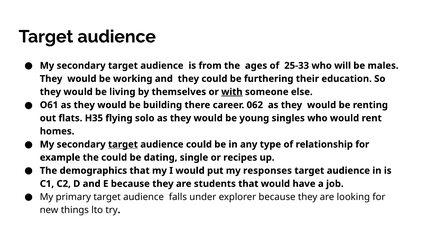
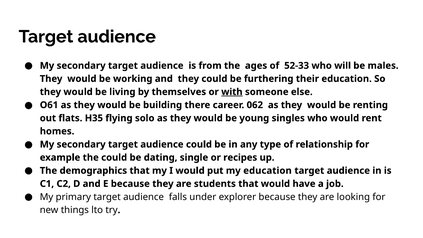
25-33: 25-33 -> 52-33 (297, 66)
target underline: present -> none (123, 144)
my responses: responses -> education (267, 171)
